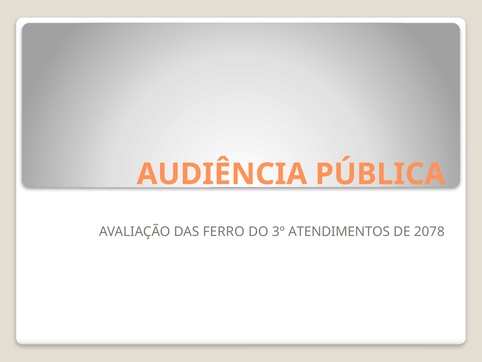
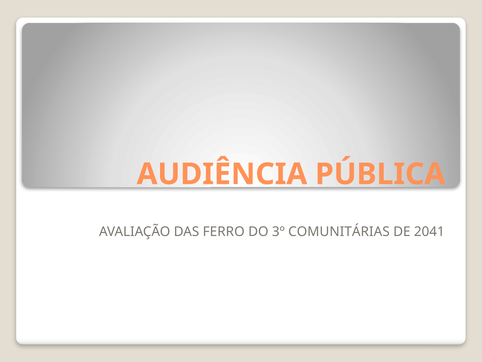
ATENDIMENTOS: ATENDIMENTOS -> COMUNITÁRIAS (339, 231)
2078: 2078 -> 2041 (429, 231)
